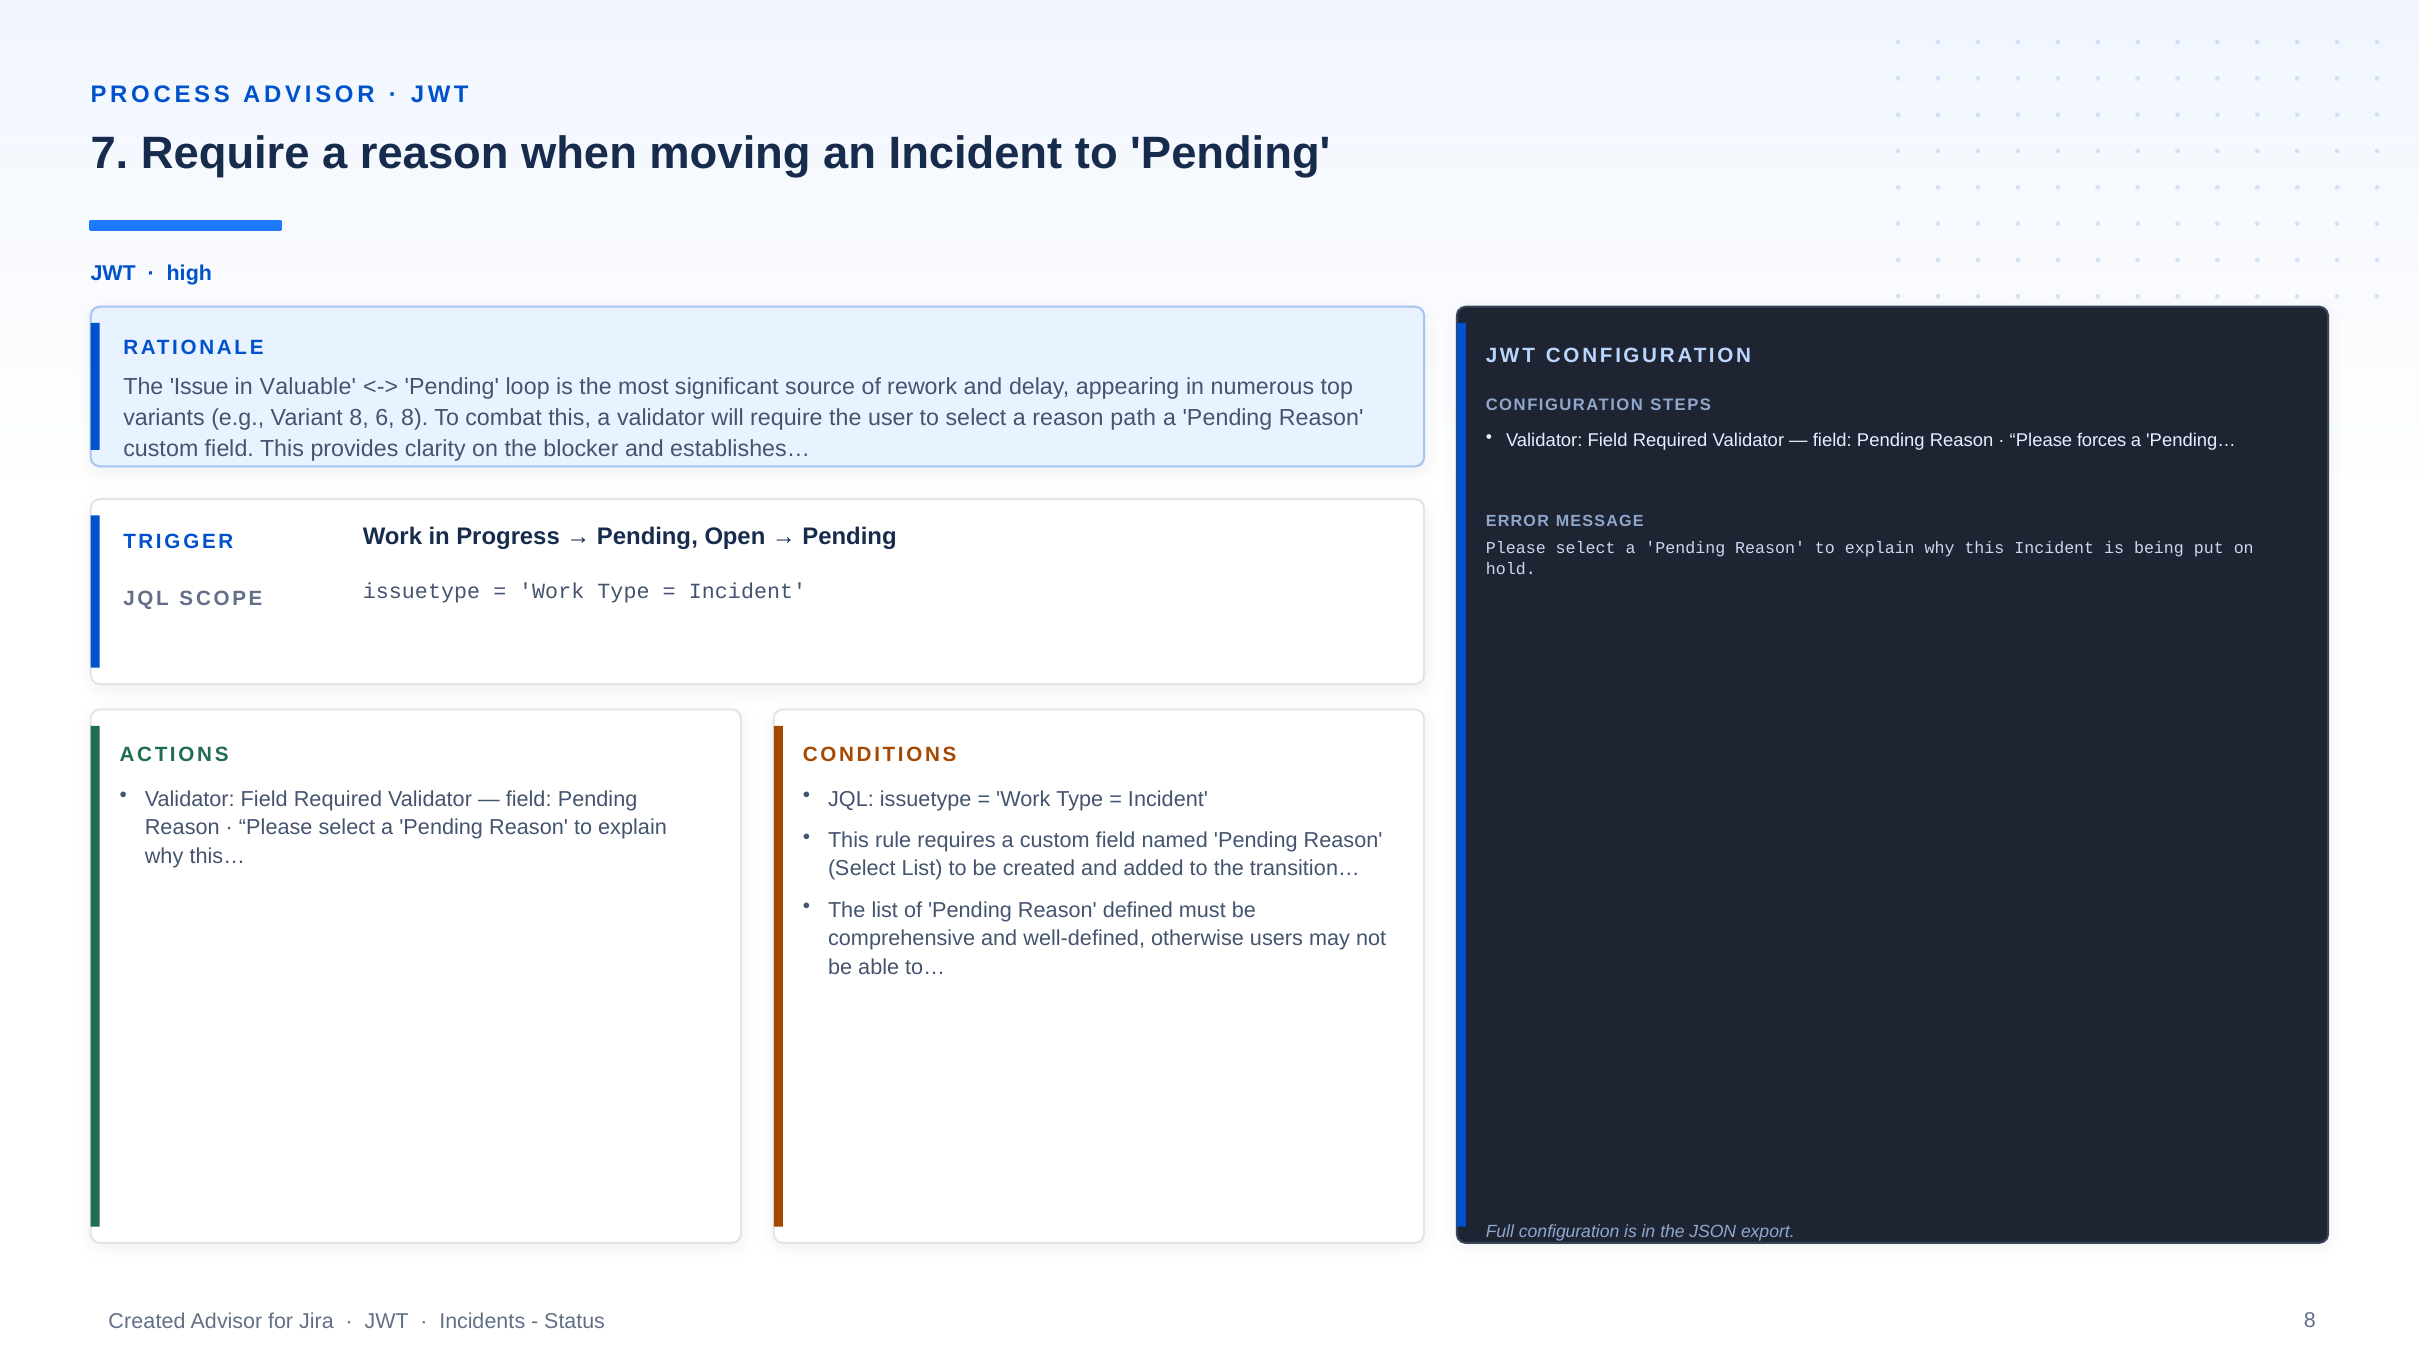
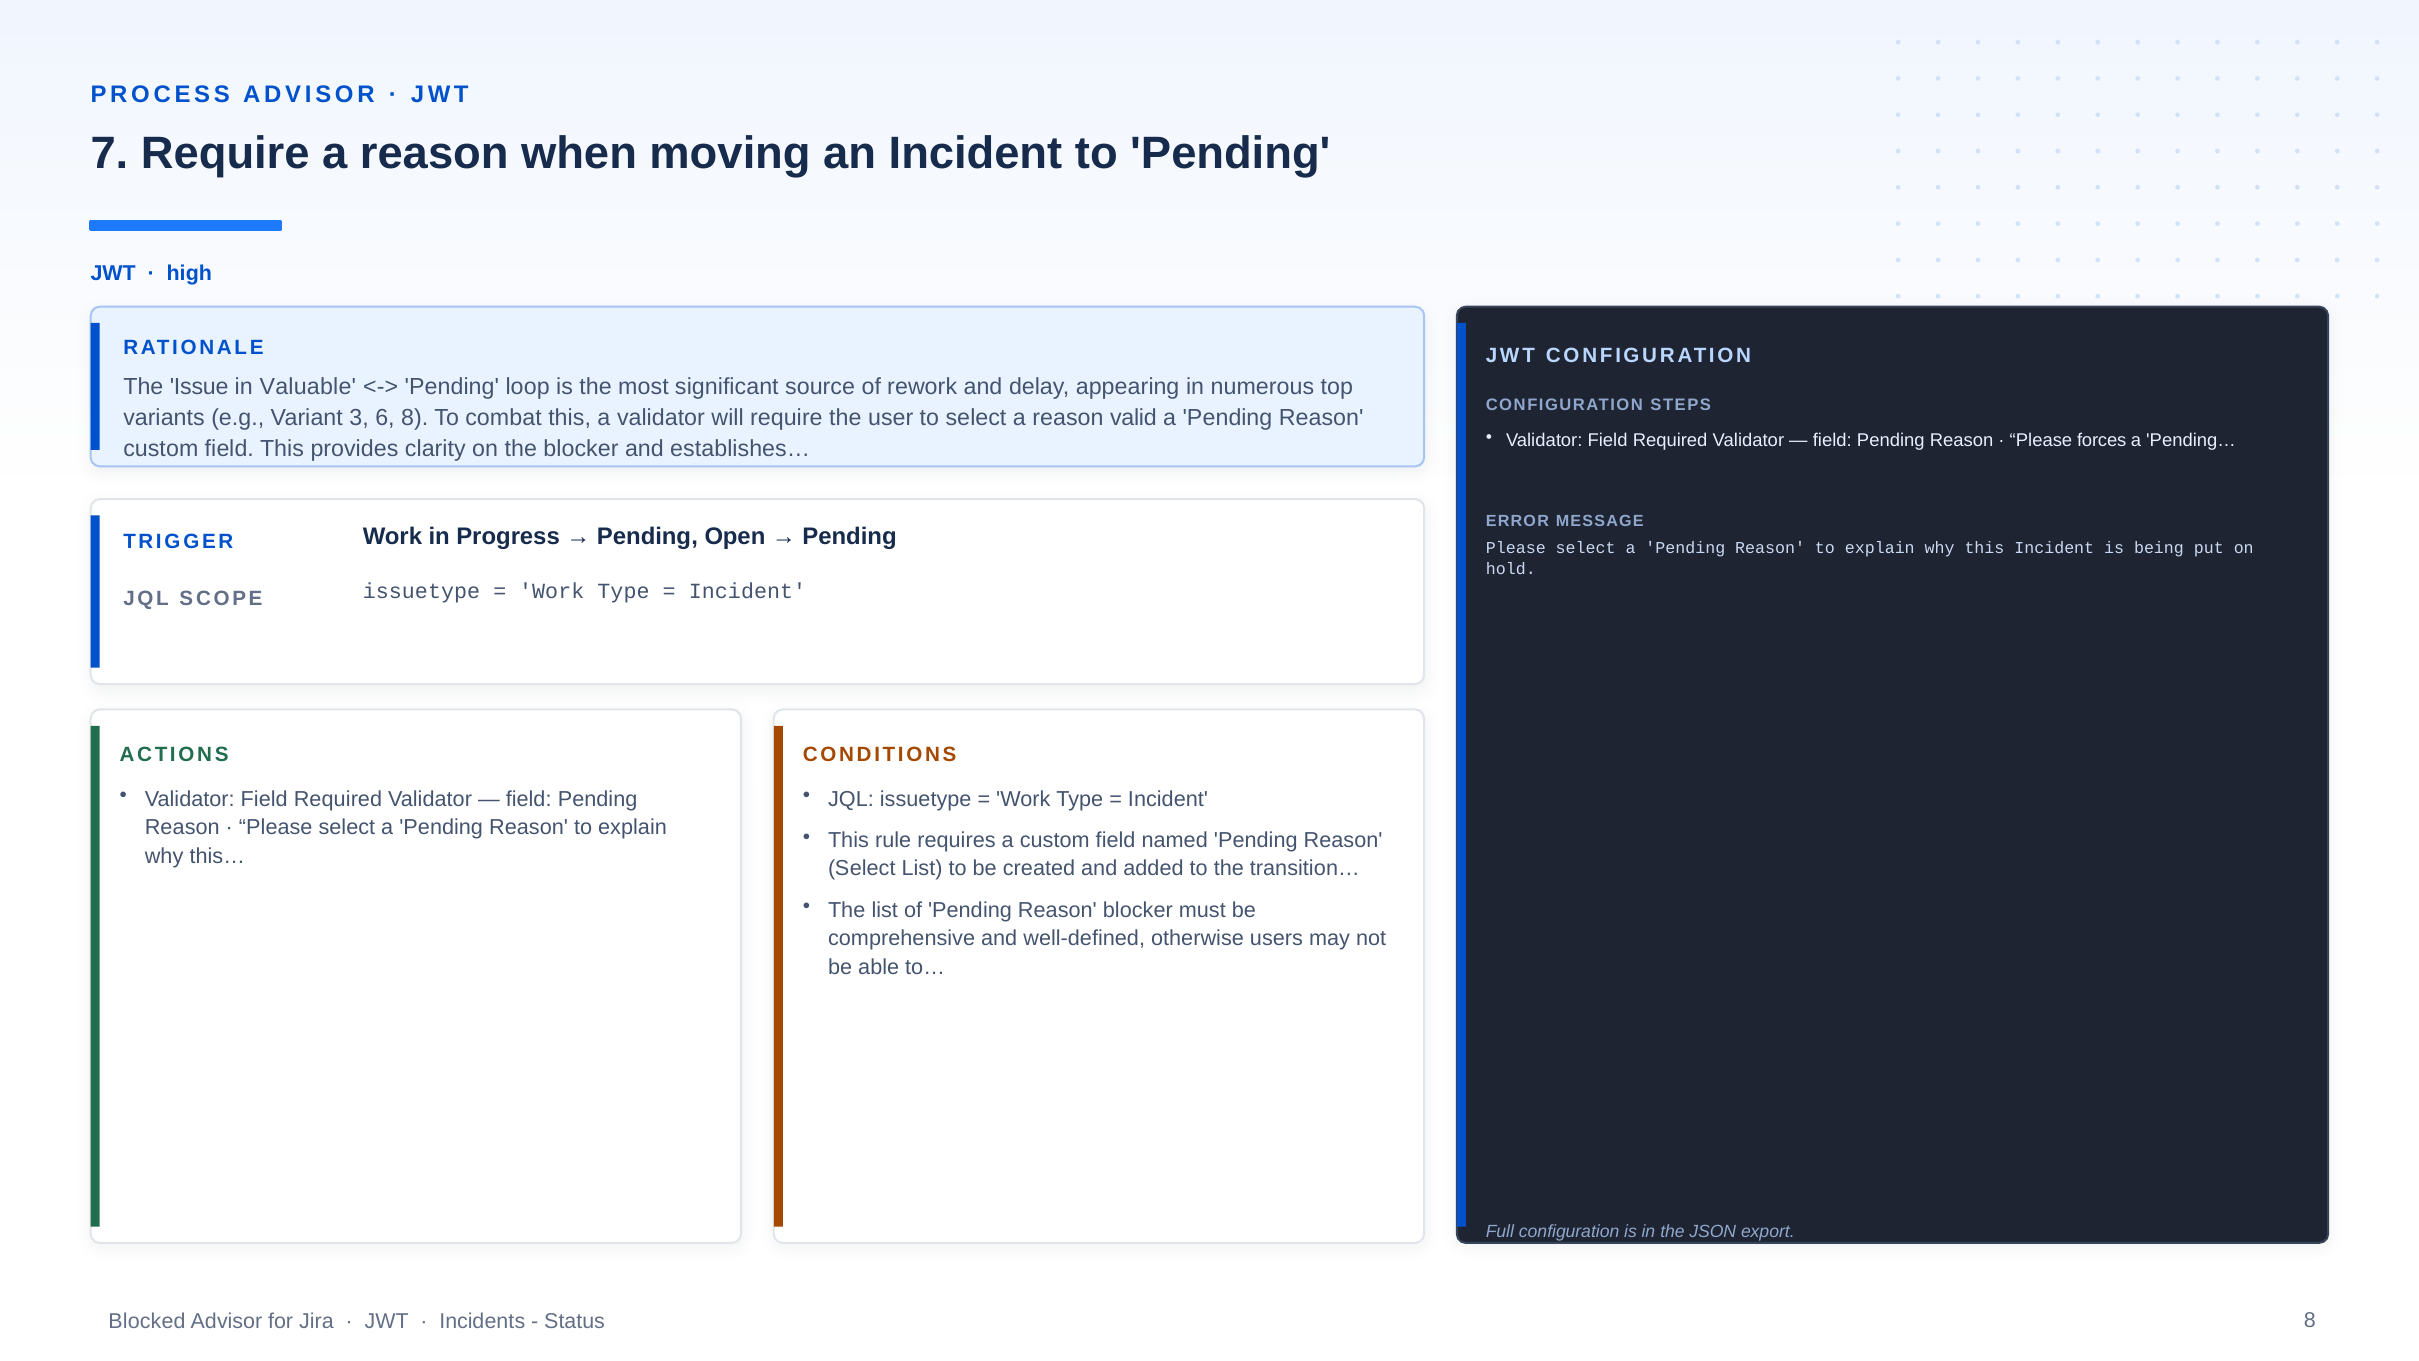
Variant 8: 8 -> 3 (359, 418)
path: path -> valid (1133, 418)
Reason defined: defined -> blocker (1138, 910)
Created: Created -> Blocked (147, 1321)
